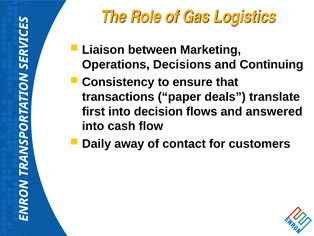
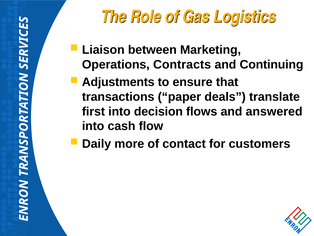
Decisions: Decisions -> Contracts (182, 64)
Consistency: Consistency -> Adjustments (118, 82)
away: away -> more (129, 144)
